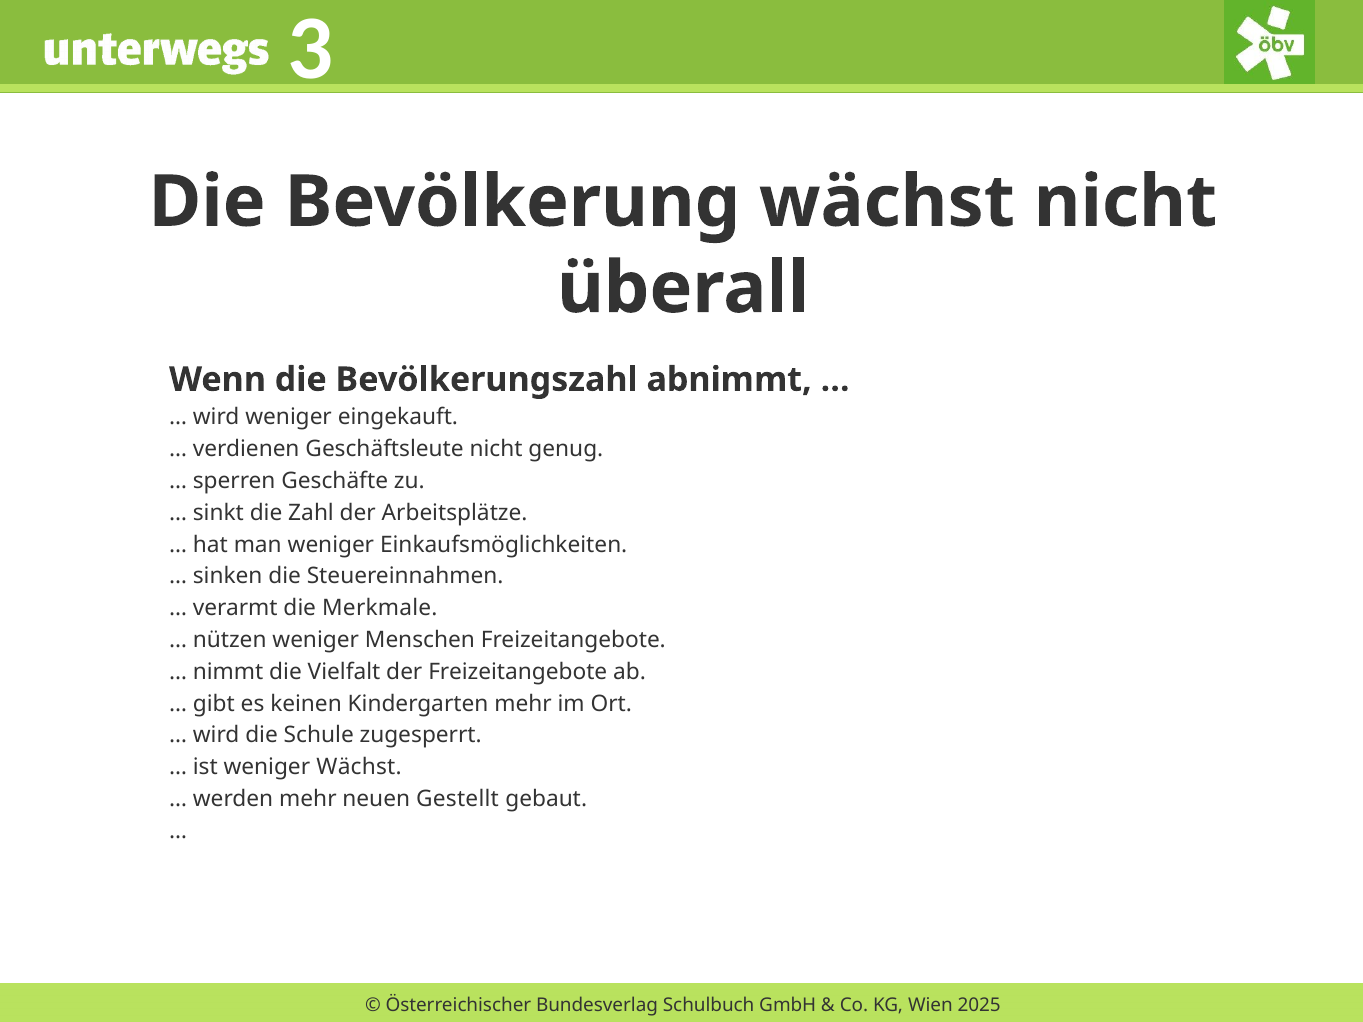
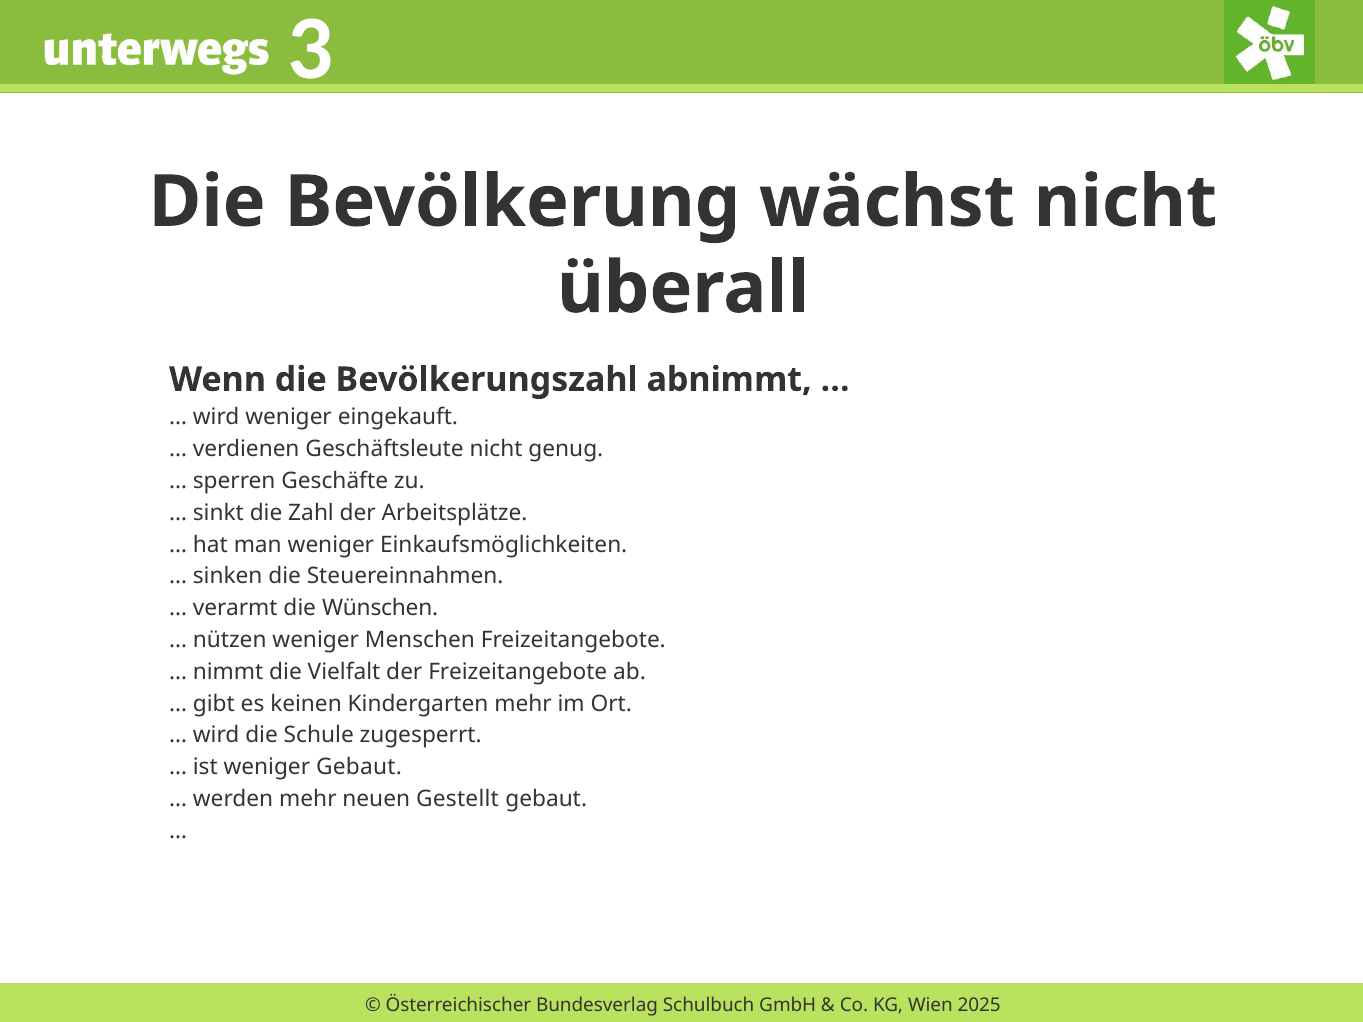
Merkmale: Merkmale -> Wünschen (380, 608)
weniger Wächst: Wächst -> Gebaut (359, 767)
